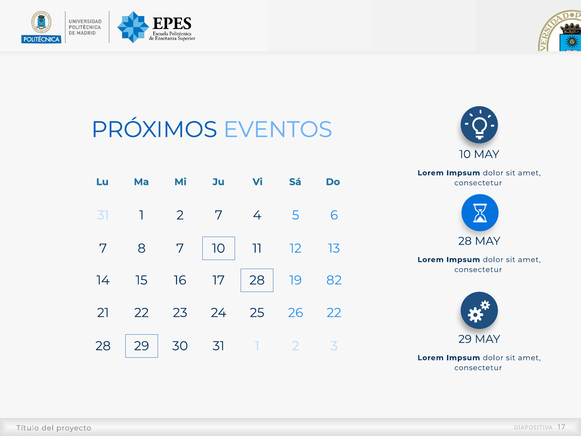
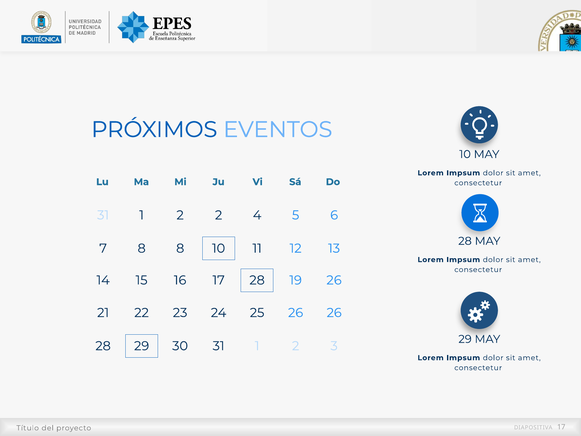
2 7: 7 -> 2 (219, 215)
8 7: 7 -> 8 (180, 248)
19 82: 82 -> 26 (334, 280)
26 22: 22 -> 26 (334, 313)
